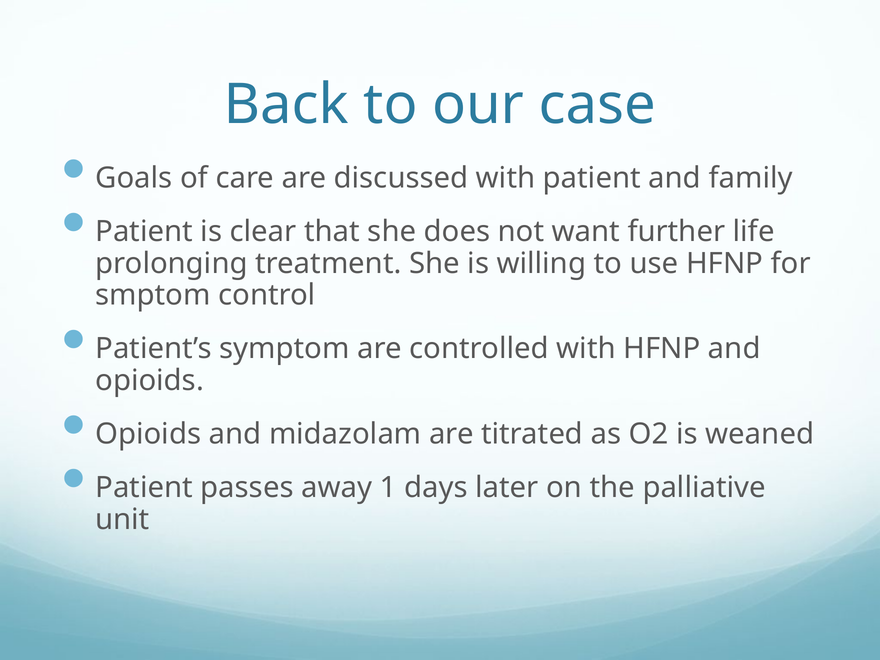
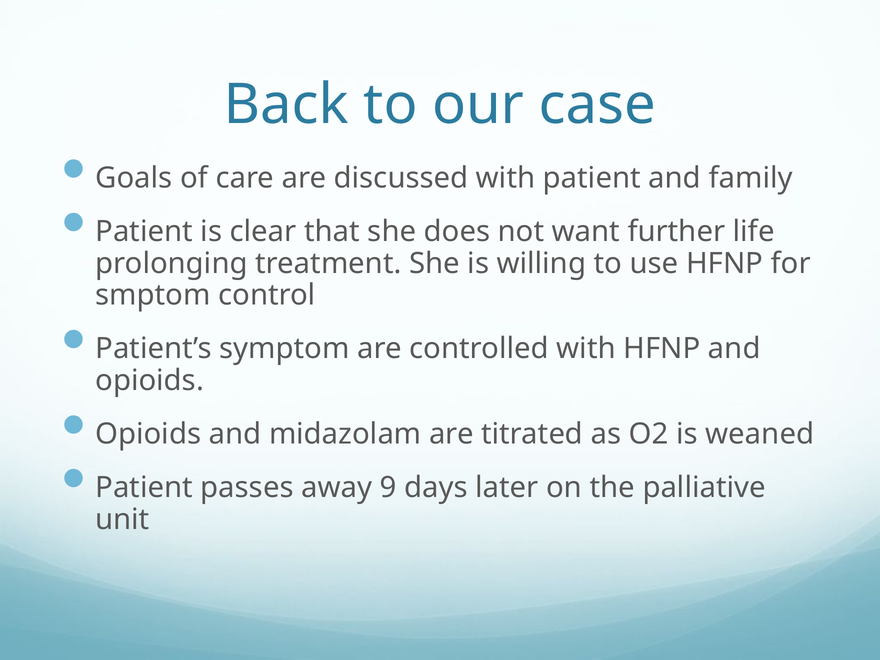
1: 1 -> 9 (388, 488)
